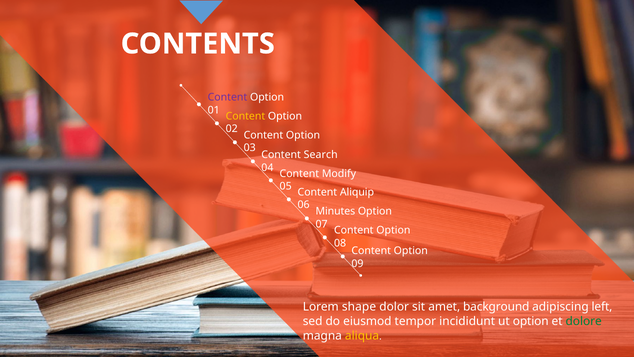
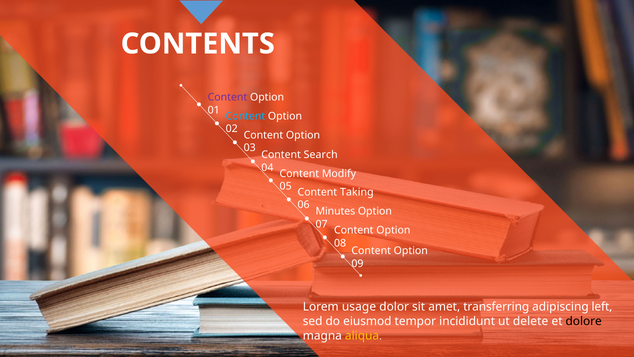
Content colour: yellow -> light blue (245, 116)
Aliquip: Aliquip -> Taking (357, 192)
shape: shape -> usage (359, 307)
background: background -> transferring (496, 307)
ut option: option -> delete (531, 321)
dolore colour: green -> black (584, 321)
